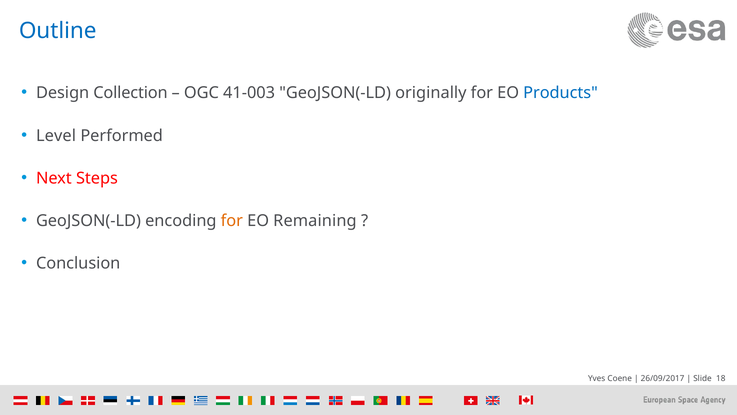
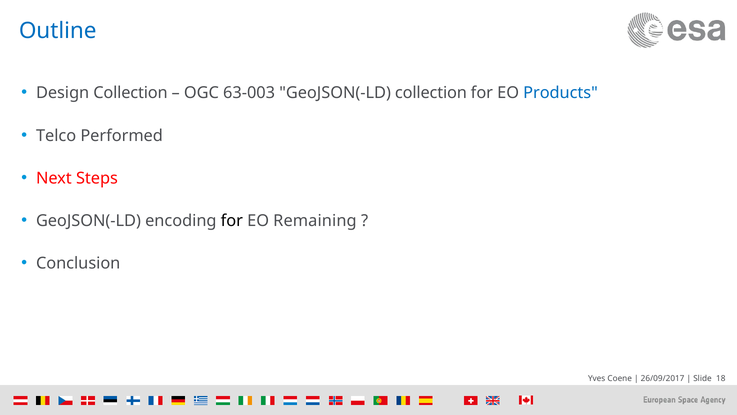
41-003: 41-003 -> 63-003 (249, 93)
GeoJSON(-LD originally: originally -> collection (431, 93)
Level: Level -> Telco (56, 135)
for colour: orange -> black (232, 221)
